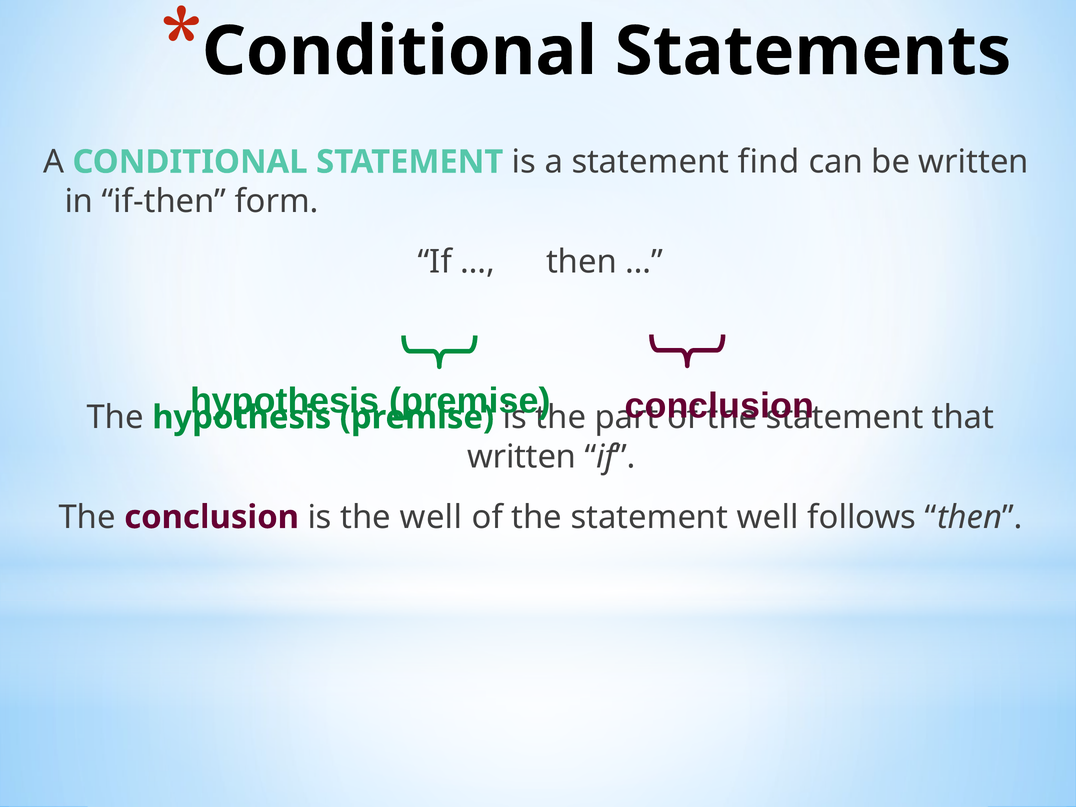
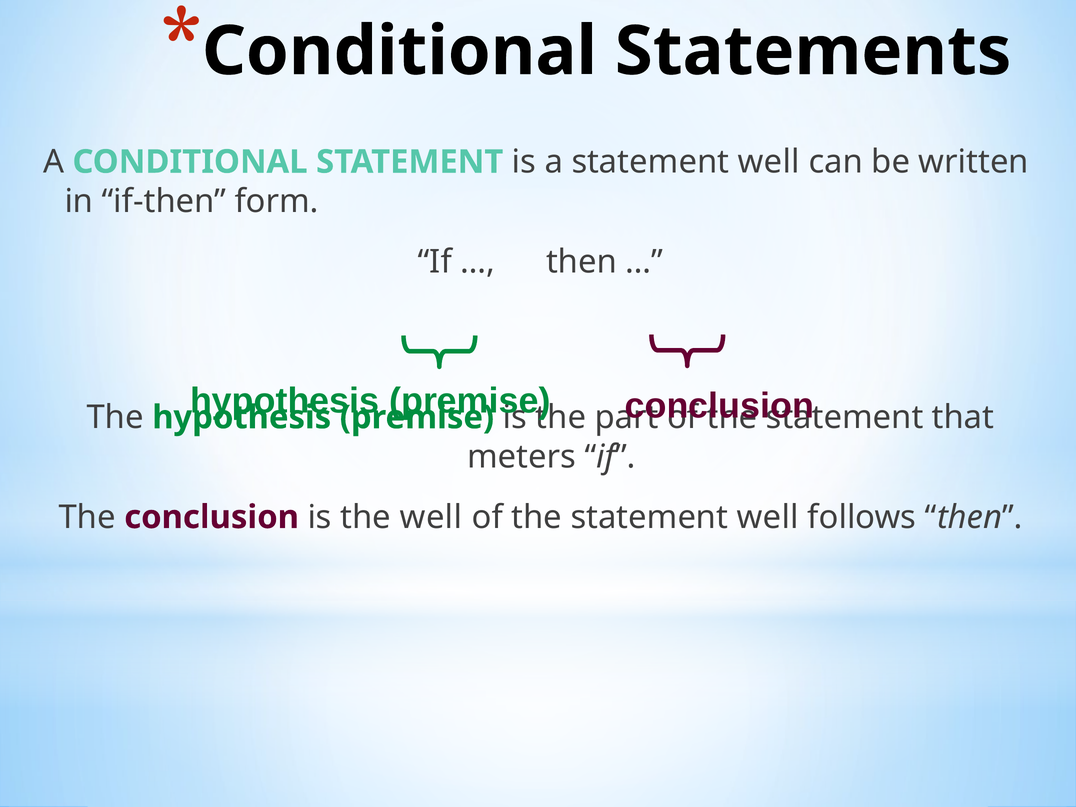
a statement find: find -> well (769, 162)
written: written -> meters (522, 457)
